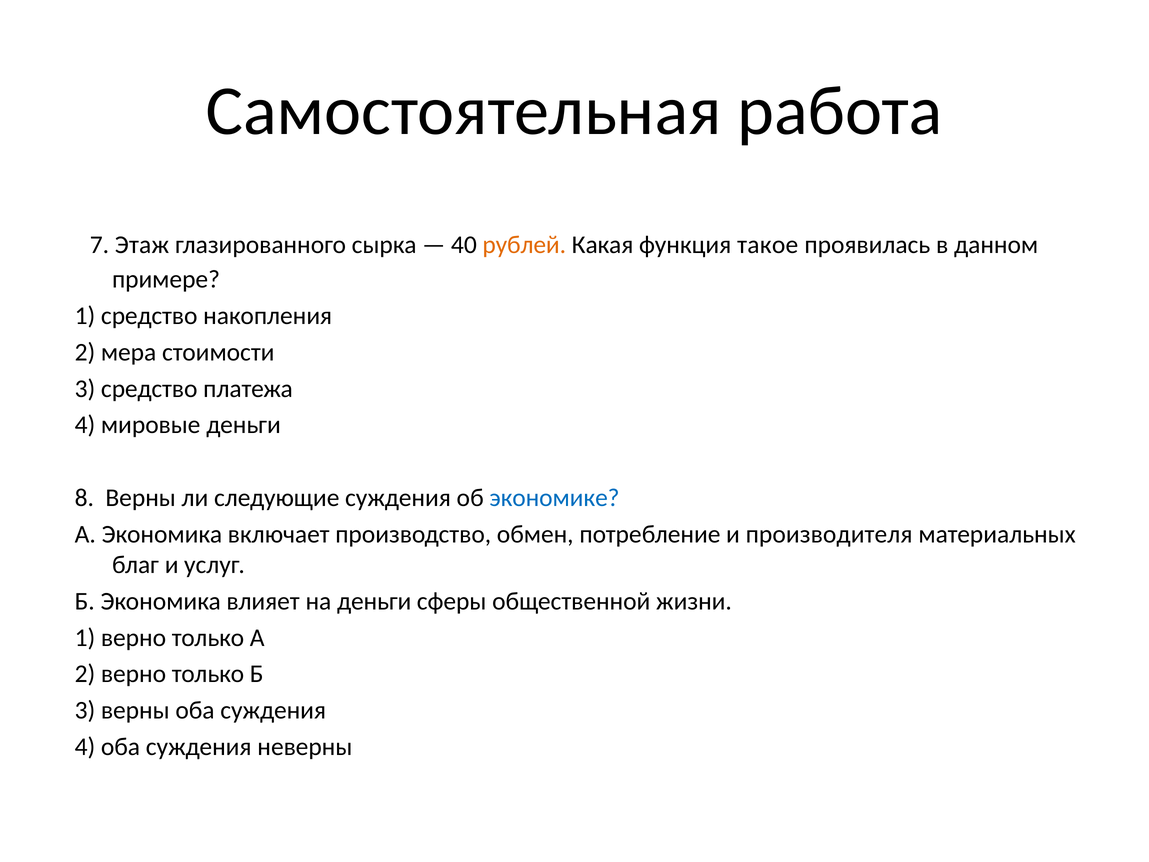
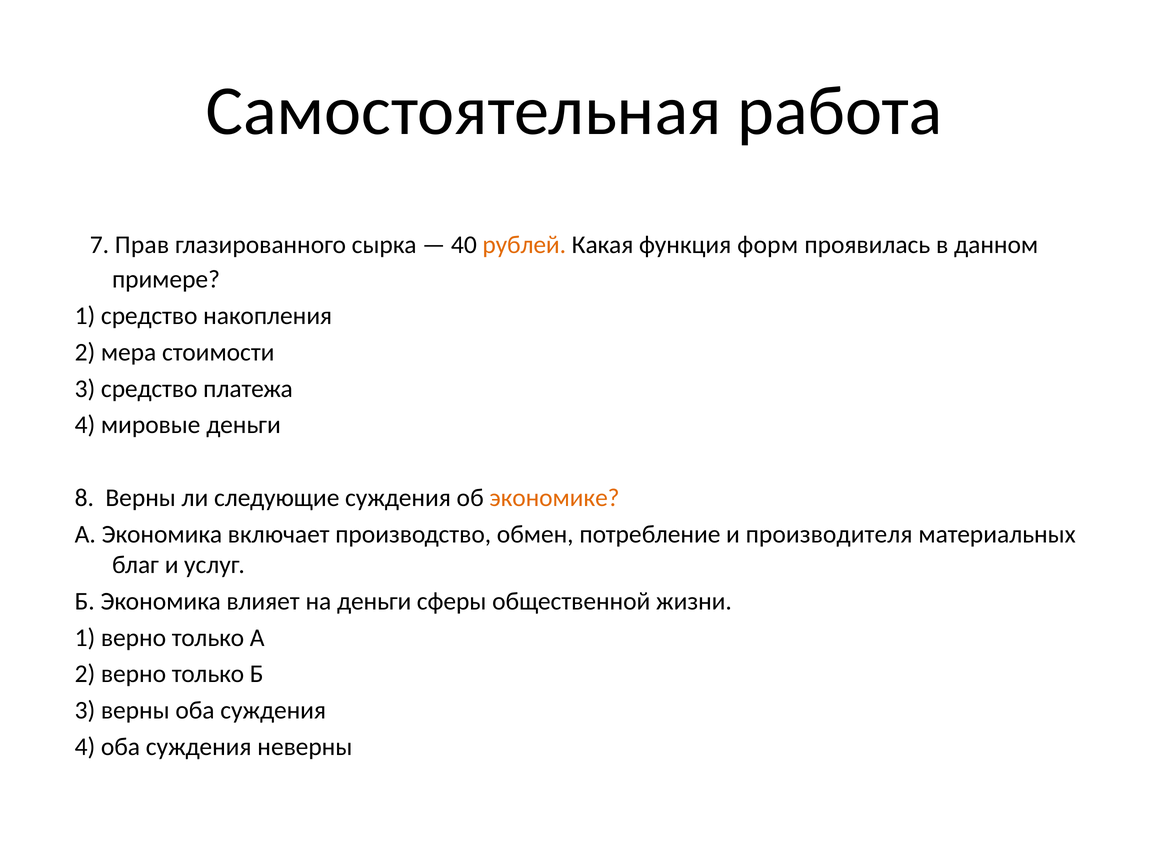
Этаж: Этаж -> Прав (142, 245)
такое: такое -> форм (768, 245)
экономике colour: blue -> orange (554, 498)
